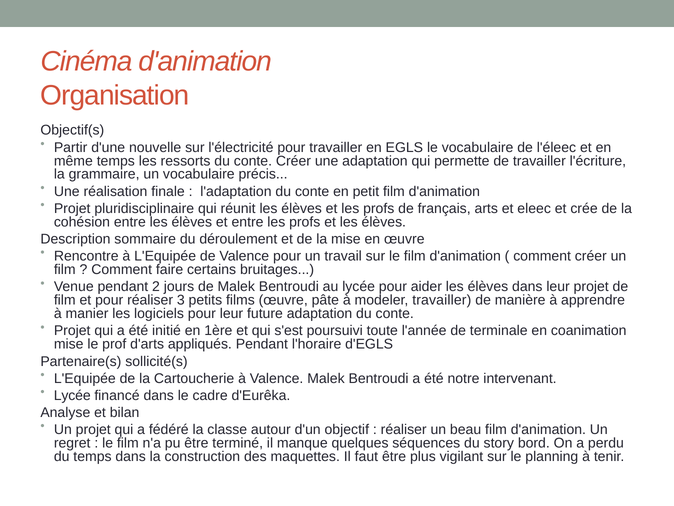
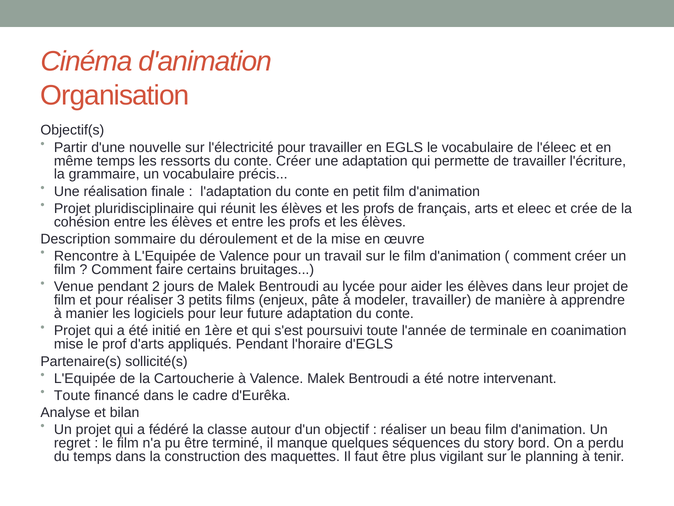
films œuvre: œuvre -> enjeux (283, 300)
Lycée: Lycée -> Toute (72, 395)
